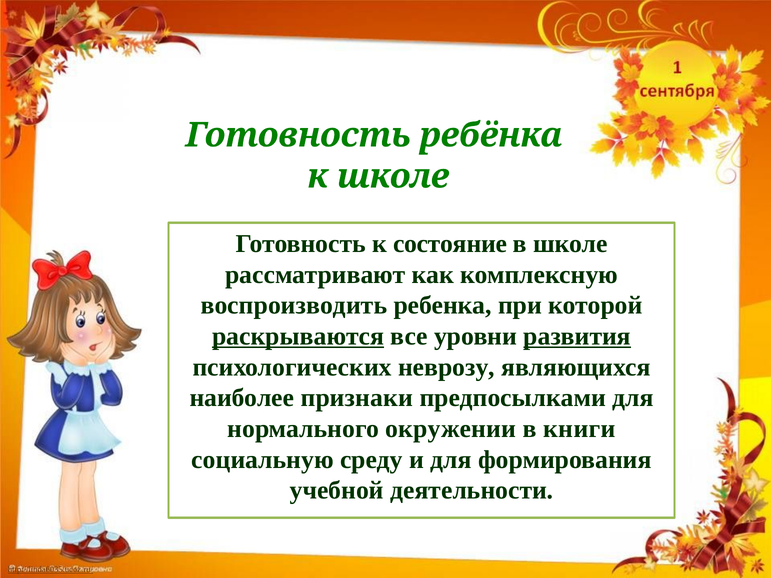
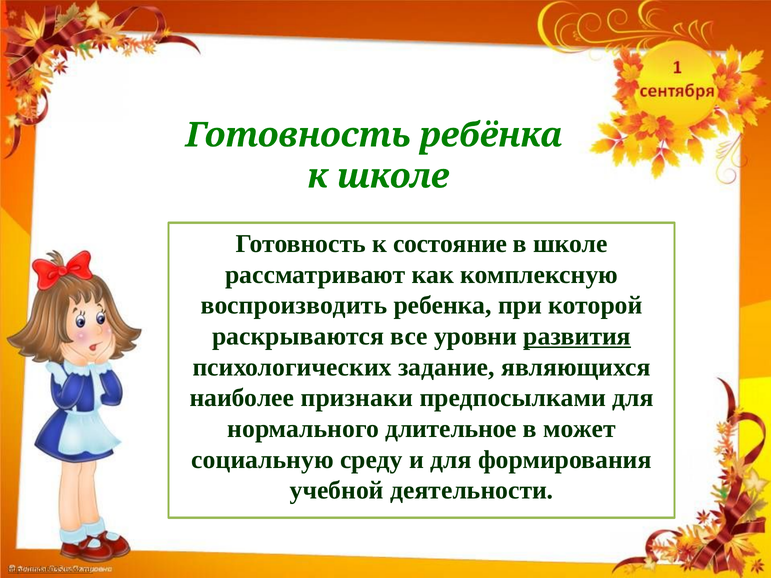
раскрываются underline: present -> none (298, 336)
неврозу: неврозу -> задание (446, 367)
окружении: окружении -> длительное (451, 429)
книги: книги -> может (580, 429)
